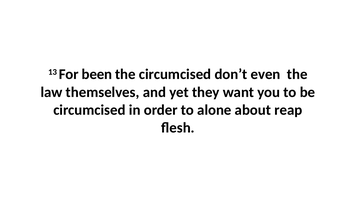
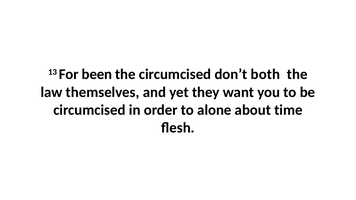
even: even -> both (265, 74)
reap: reap -> time (288, 110)
